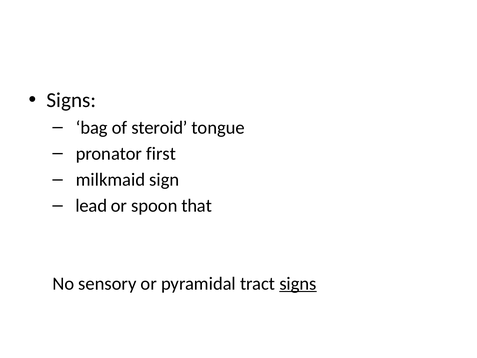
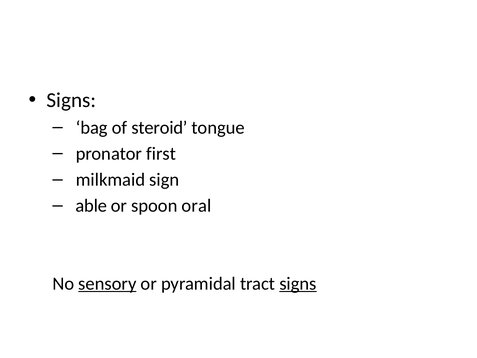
lead: lead -> able (91, 205)
that: that -> oral (197, 205)
sensory underline: none -> present (107, 283)
